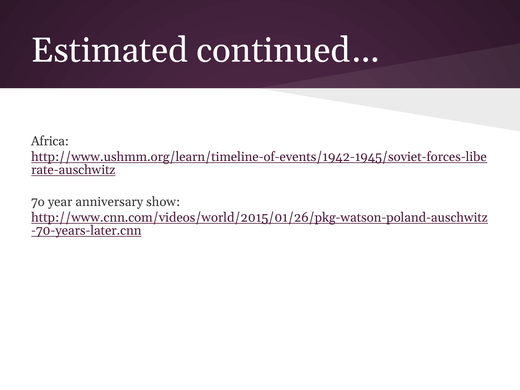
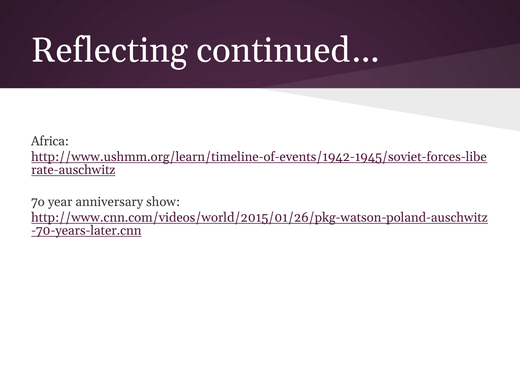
Estimated: Estimated -> Reflecting (110, 51)
